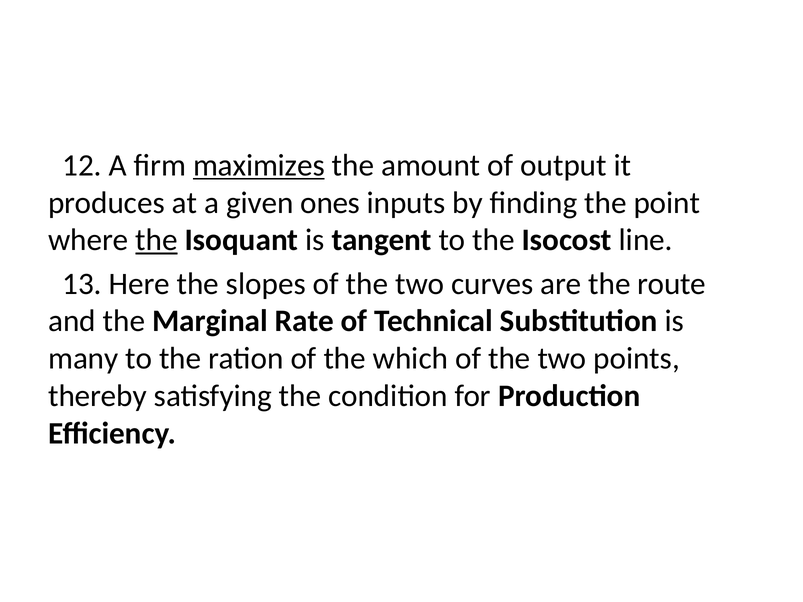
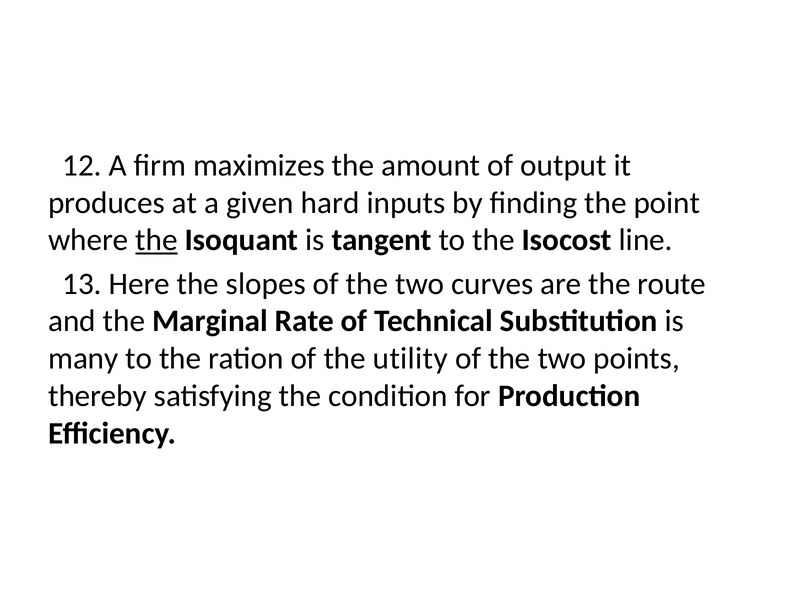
maximizes underline: present -> none (259, 165)
ones: ones -> hard (330, 203)
which: which -> utility (410, 359)
